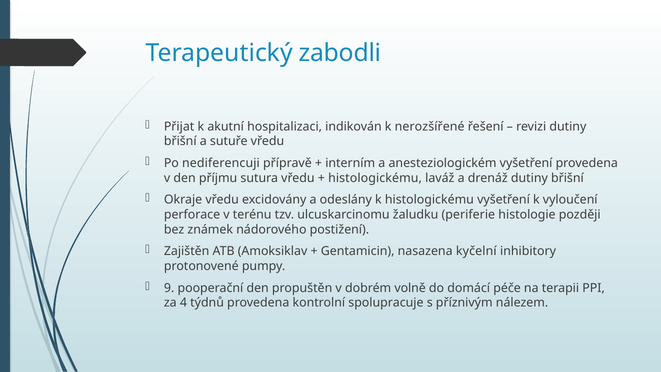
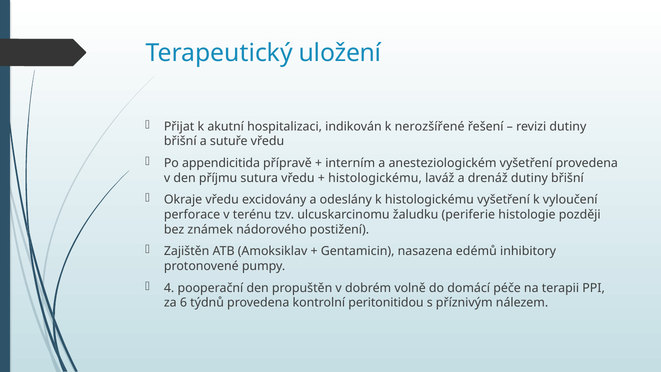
zabodli: zabodli -> uložení (340, 53)
nediferencuji: nediferencuji -> appendicitida (221, 163)
kyčelní: kyčelní -> edémů (476, 251)
9: 9 -> 4 (169, 288)
4: 4 -> 6 (183, 303)
spolupracuje: spolupracuje -> peritonitidou (386, 303)
